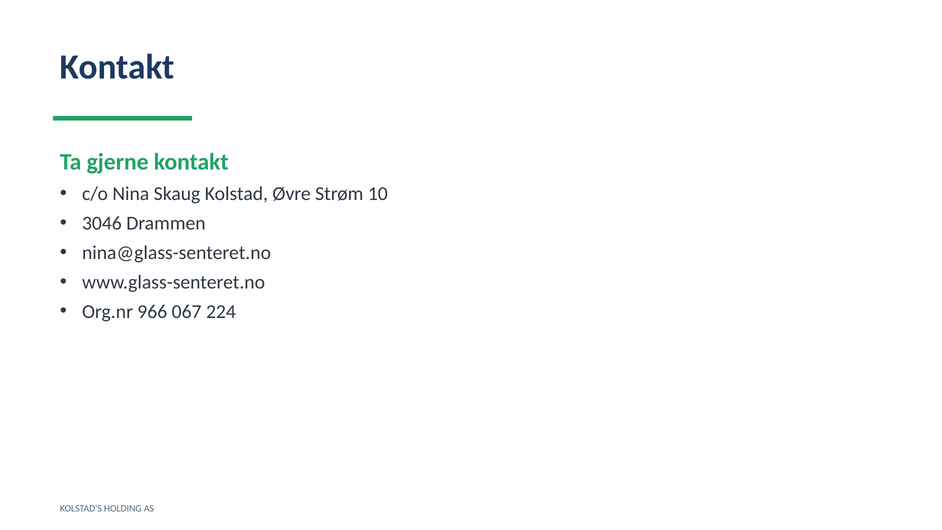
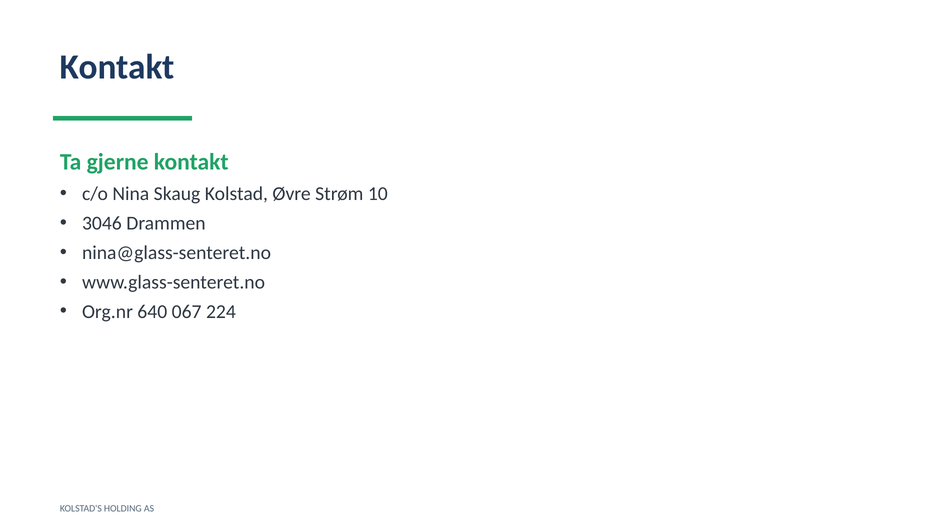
966: 966 -> 640 (152, 312)
